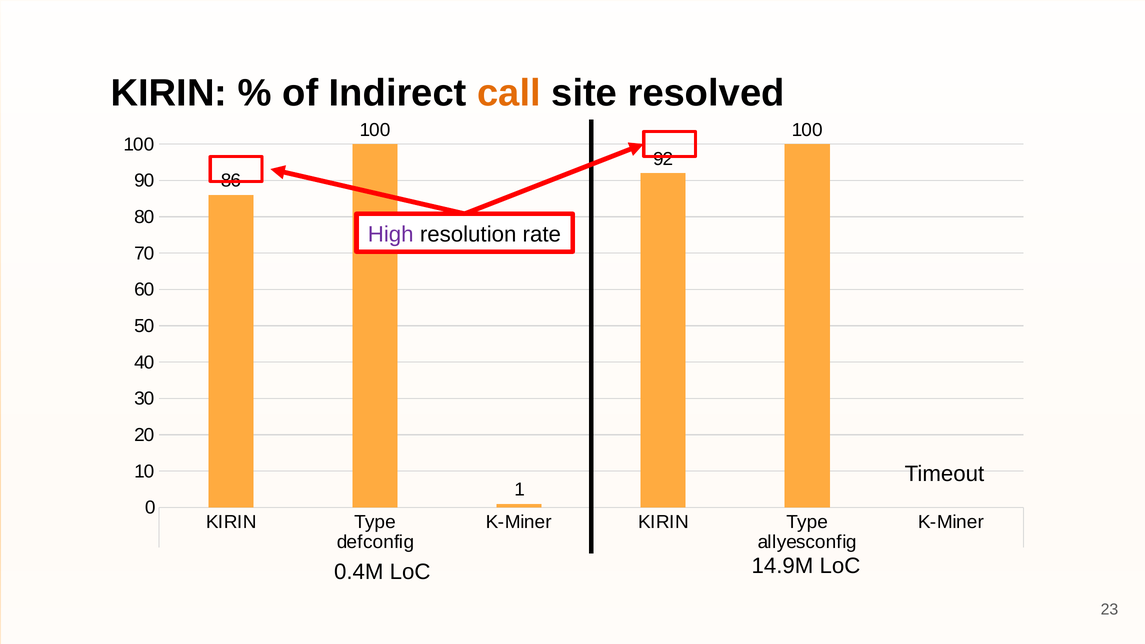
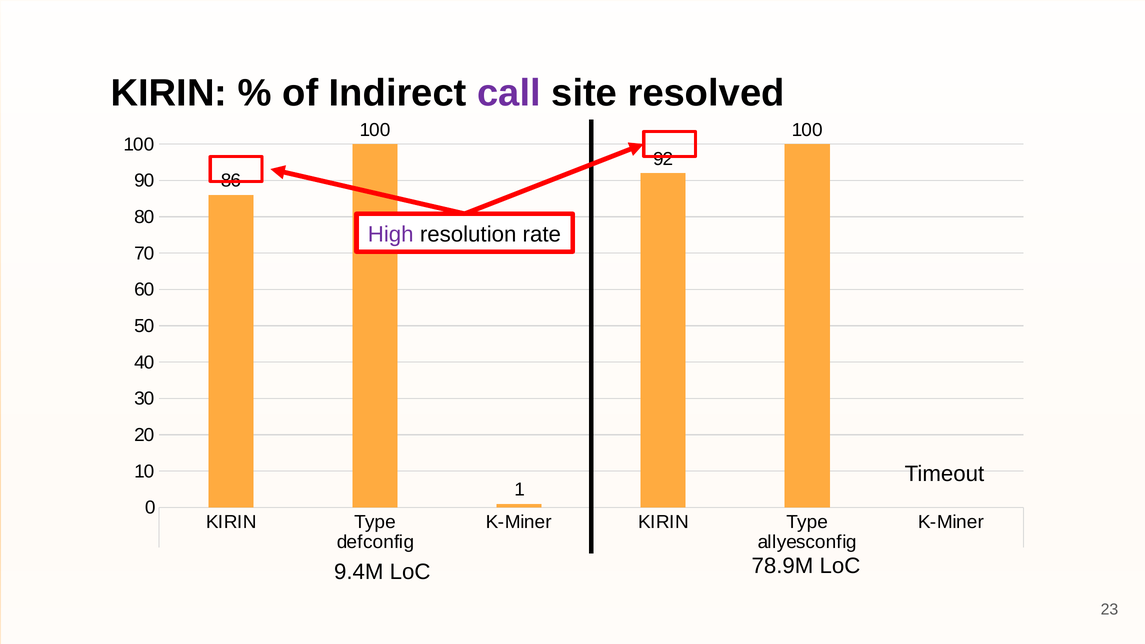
call colour: orange -> purple (509, 93)
0.4M: 0.4M -> 9.4M (359, 572)
14.9M: 14.9M -> 78.9M (782, 566)
